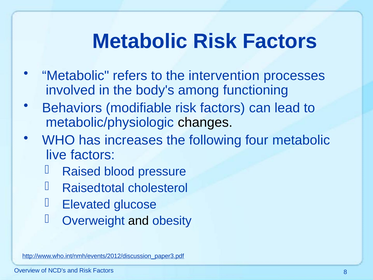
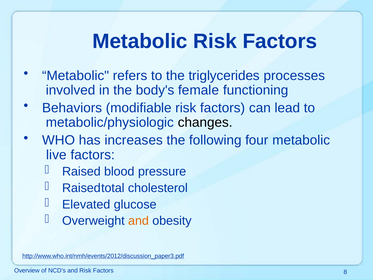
intervention: intervention -> triglycerides (224, 75)
among: among -> female (199, 90)
and colour: black -> orange (138, 221)
